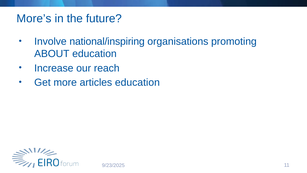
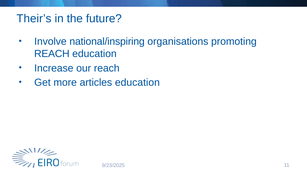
More’s: More’s -> Their’s (34, 19)
ABOUT: ABOUT -> REACH (52, 54)
